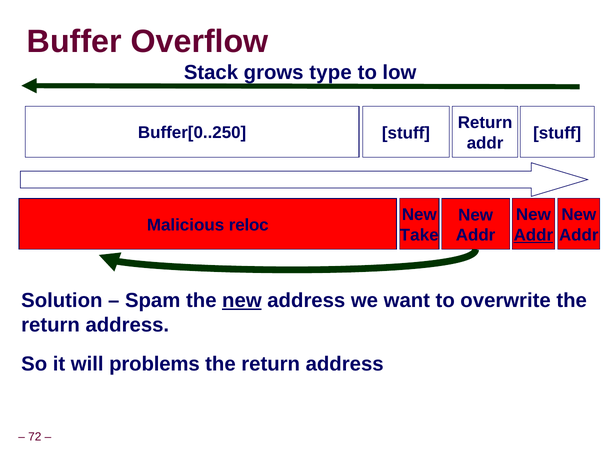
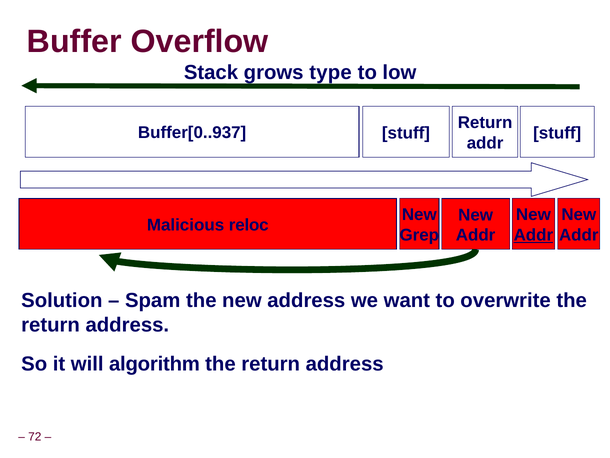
Buffer[0..250: Buffer[0..250 -> Buffer[0..937 (192, 133)
Take: Take -> Grep (419, 235)
new underline: present -> none (242, 300)
problems: problems -> algorithm (154, 364)
